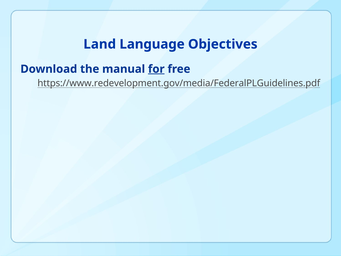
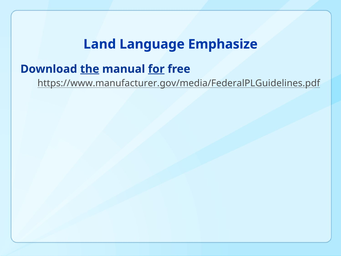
Objectives: Objectives -> Emphasize (223, 44)
the underline: none -> present (90, 69)
https://www.redevelopment.gov/media/FederalPLGuidelines.pdf: https://www.redevelopment.gov/media/FederalPLGuidelines.pdf -> https://www.manufacturer.gov/media/FederalPLGuidelines.pdf (179, 83)
